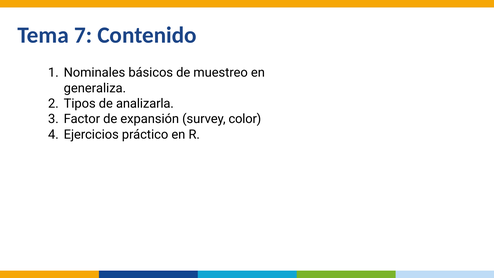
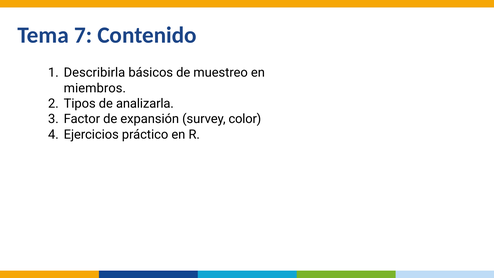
Nominales: Nominales -> Describirla (94, 73)
generaliza: generaliza -> miembros (95, 88)
